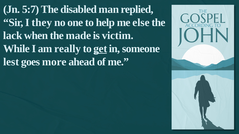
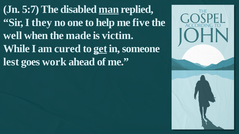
man underline: none -> present (109, 9)
else: else -> five (141, 23)
lack: lack -> well (13, 36)
really: really -> cured (68, 49)
more: more -> work (54, 62)
